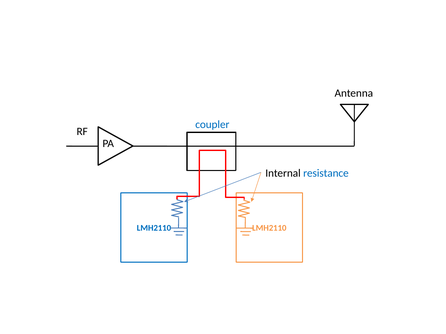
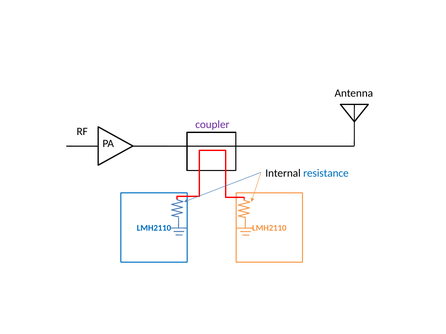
coupler colour: blue -> purple (212, 125)
